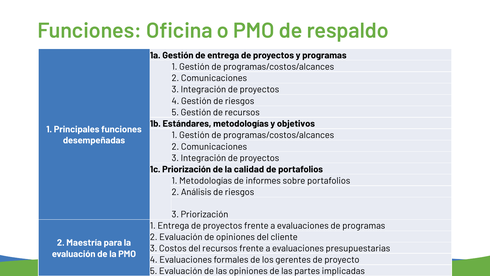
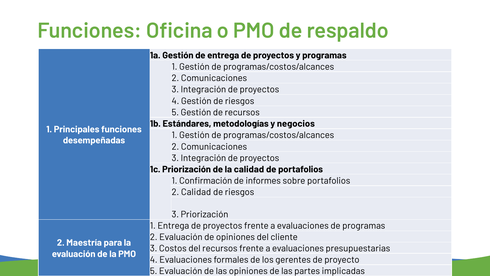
objetivos: objetivos -> negocios (296, 124)
1 Metodologías: Metodologías -> Confirmación (206, 181)
2 Análisis: Análisis -> Calidad (196, 192)
